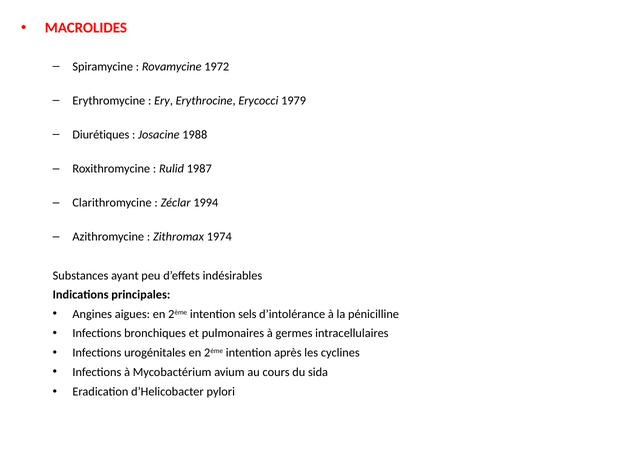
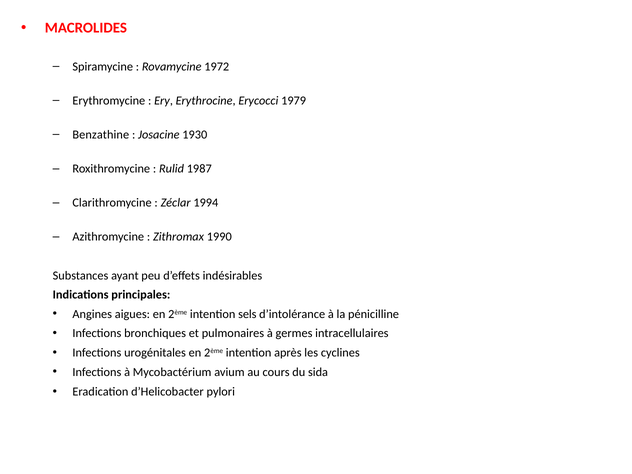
Diurétiques: Diurétiques -> Benzathine (101, 135)
1988: 1988 -> 1930 (195, 135)
1974: 1974 -> 1990 (219, 237)
